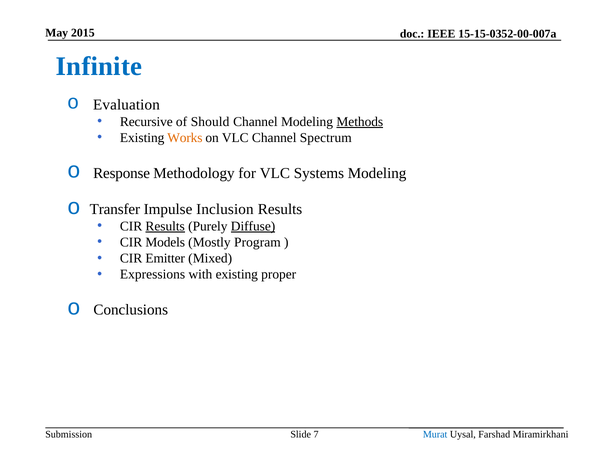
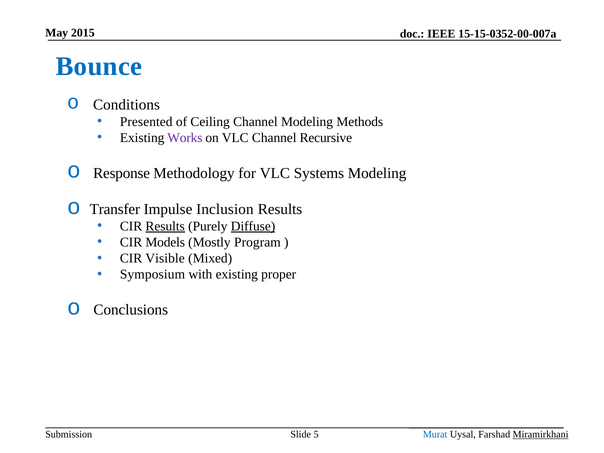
Infinite: Infinite -> Bounce (99, 66)
Evaluation: Evaluation -> Conditions (127, 105)
Recursive: Recursive -> Presented (146, 122)
Should: Should -> Ceiling (210, 122)
Methods underline: present -> none (360, 122)
Works colour: orange -> purple (185, 138)
Spectrum: Spectrum -> Recursive (326, 138)
Emitter: Emitter -> Visible (165, 258)
Expressions: Expressions -> Symposium (152, 275)
7: 7 -> 5 (316, 434)
Miramirkhani underline: none -> present (541, 434)
